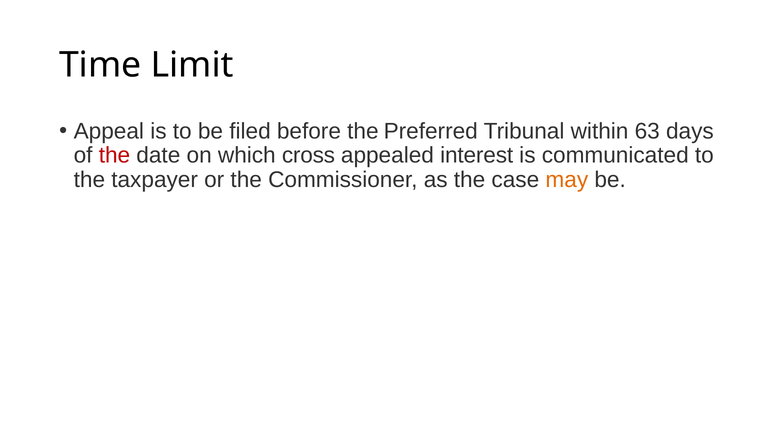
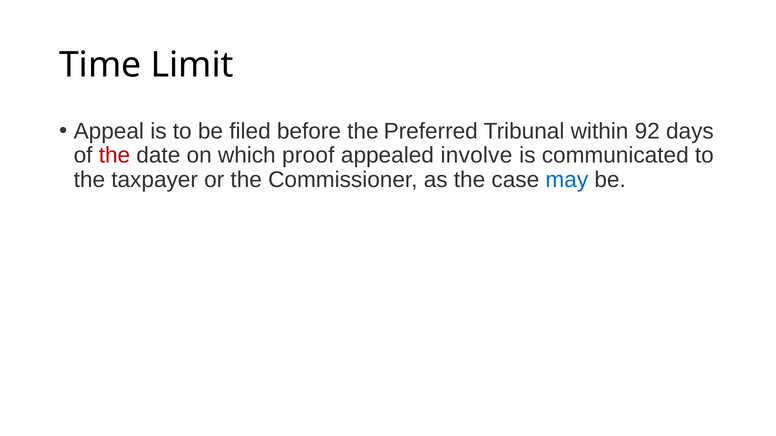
63: 63 -> 92 (647, 131)
cross: cross -> proof (308, 156)
interest: interest -> involve (476, 156)
may colour: orange -> blue (567, 180)
